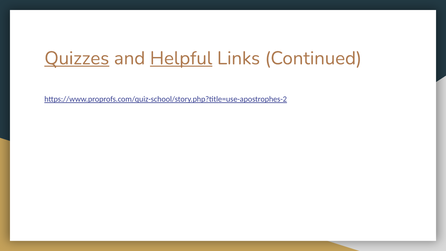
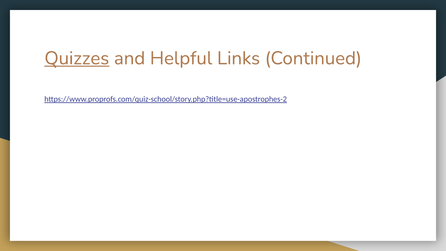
Helpful underline: present -> none (181, 58)
